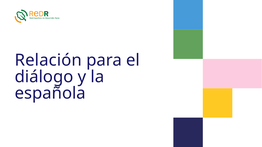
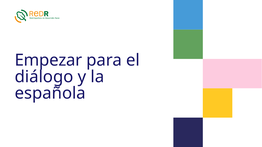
Relación: Relación -> Empezar (48, 60)
